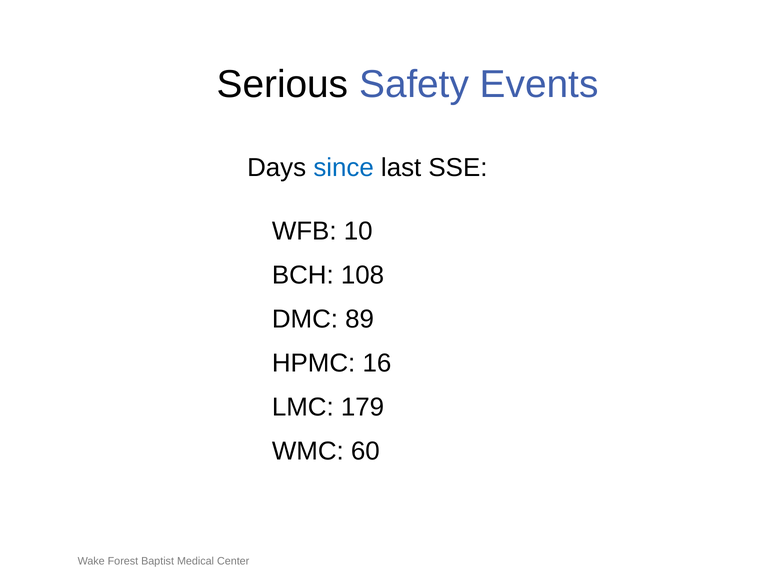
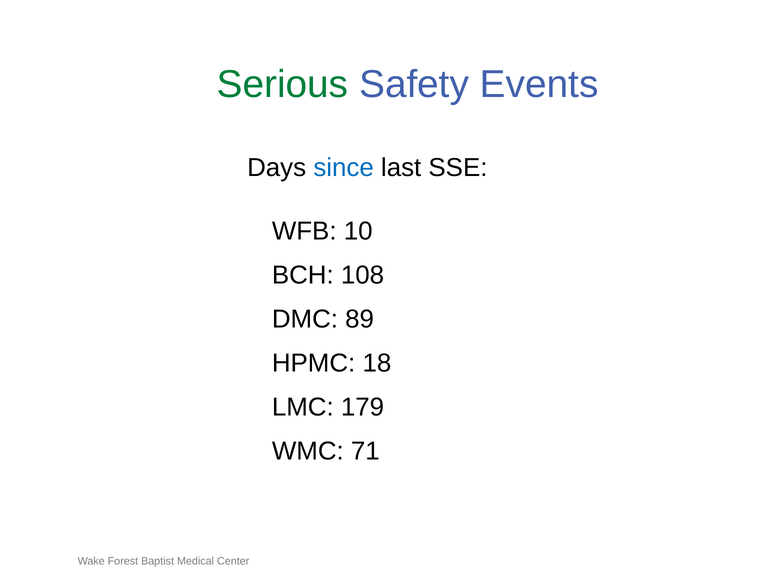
Serious colour: black -> green (283, 84)
16: 16 -> 18 (377, 363)
60: 60 -> 71 (365, 451)
